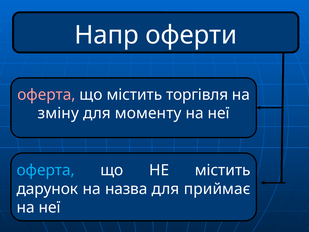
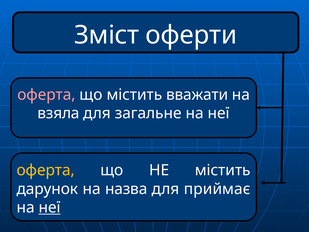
Напр: Напр -> Зміст (107, 35)
торгівля: торгівля -> вважати (197, 95)
зміну: зміну -> взяла (58, 113)
моменту: моменту -> загальне (148, 113)
оферта colour: light blue -> yellow (46, 170)
неї underline: none -> present (50, 207)
